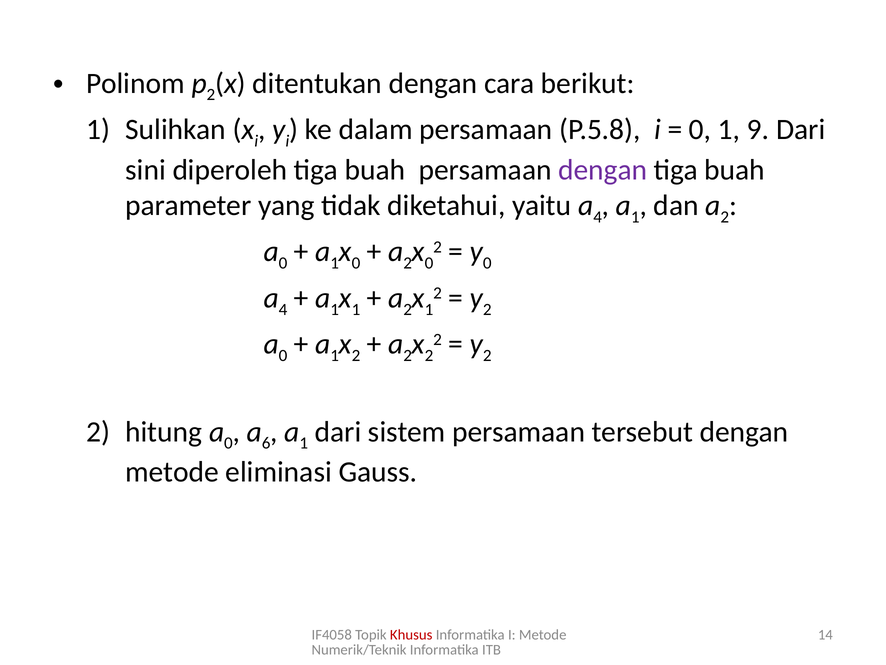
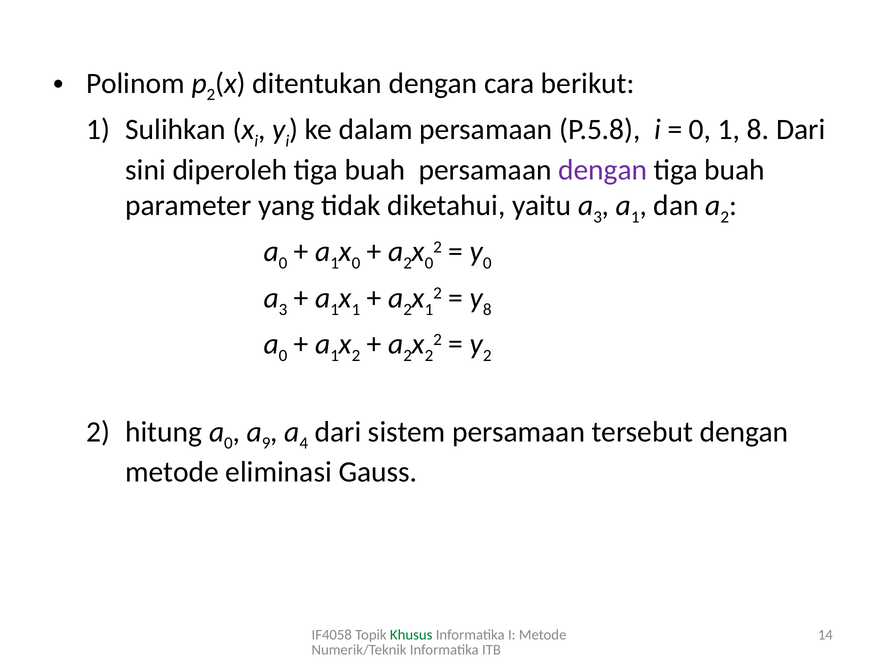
1 9: 9 -> 8 (758, 129)
4: 4 -> 3 (598, 217)
4: 4 -> 3 (283, 309)
2: 2 -> 8 (487, 309)
6: 6 -> 9 (266, 443)
1: 1 -> 4 (304, 443)
Khusus colour: red -> green (411, 634)
